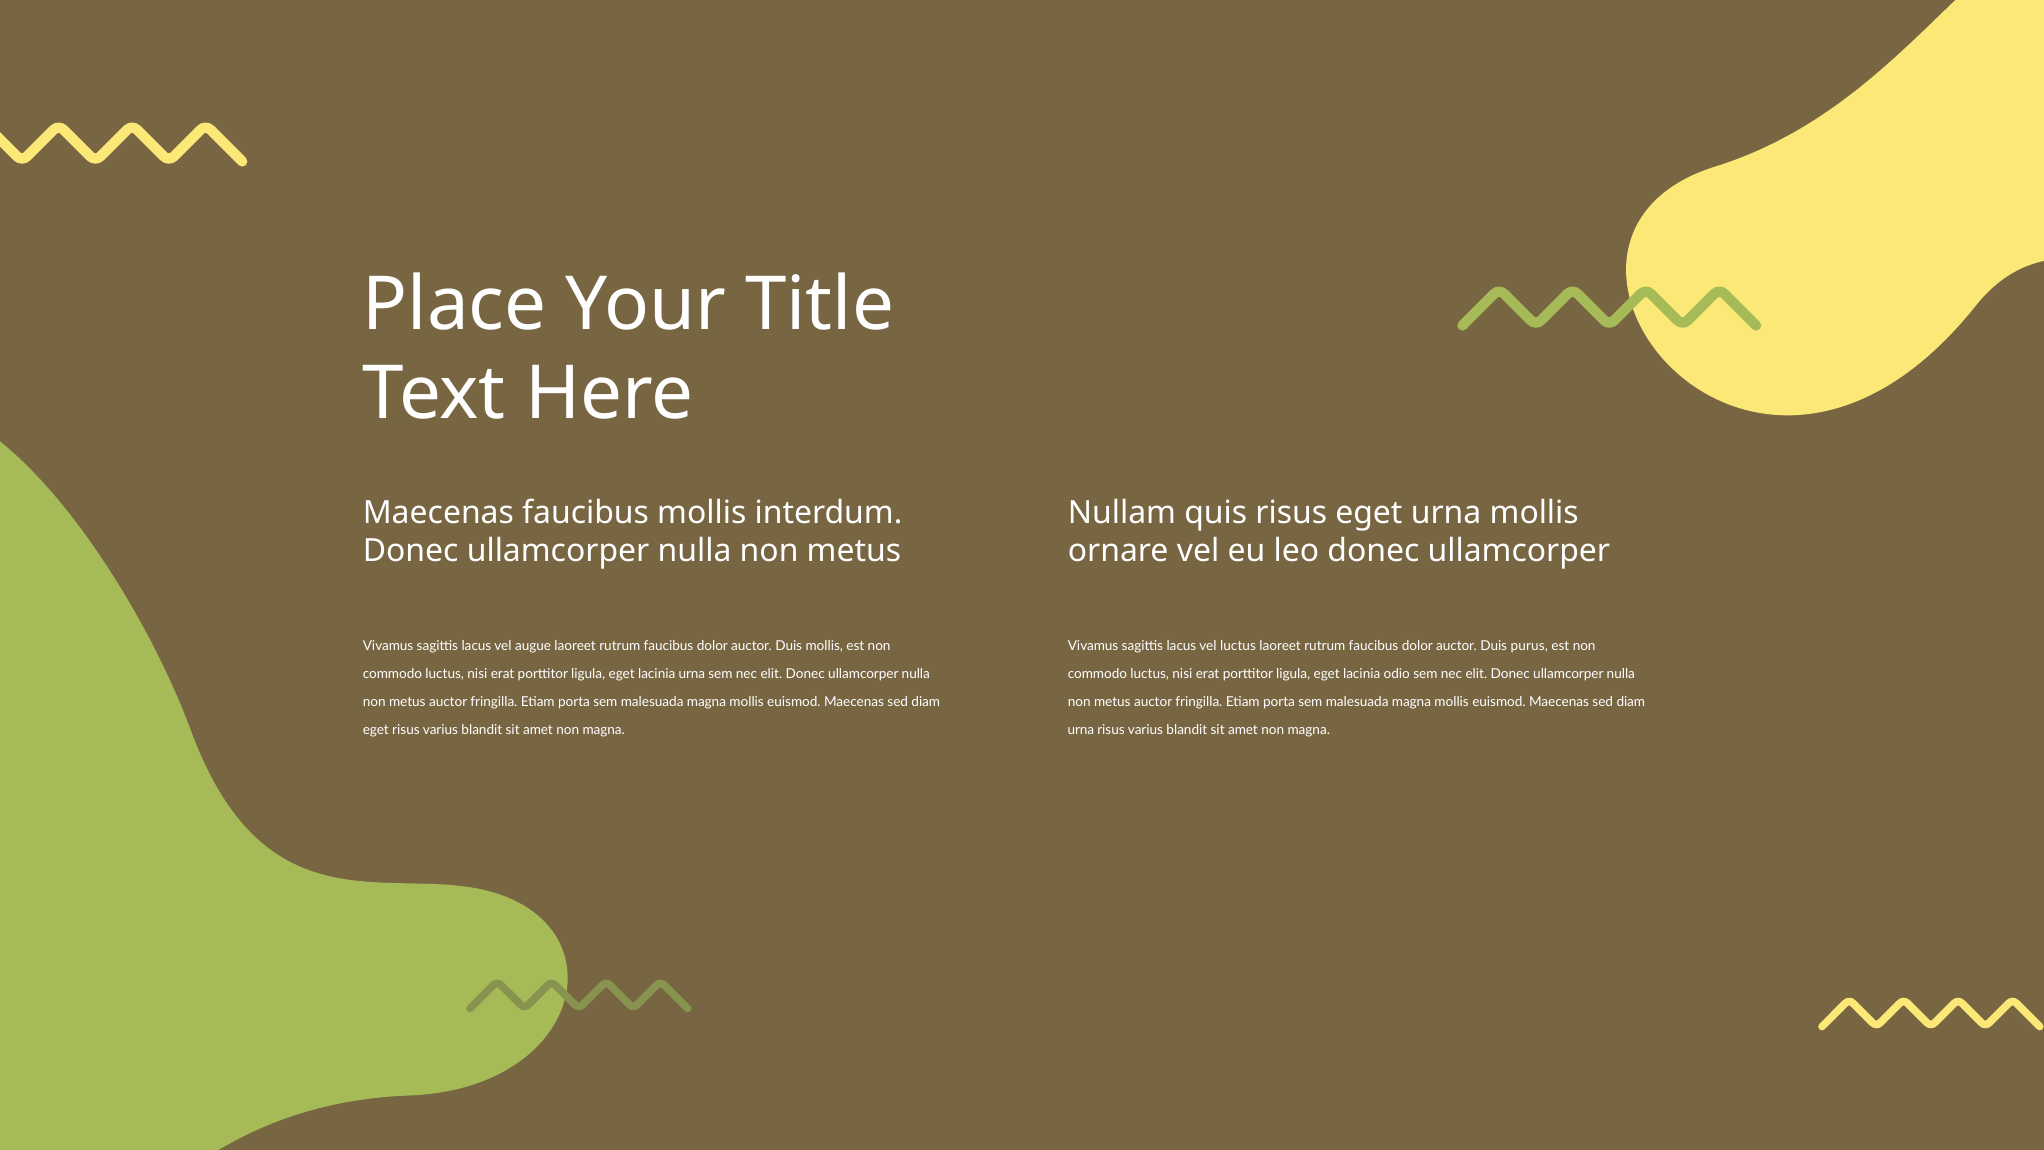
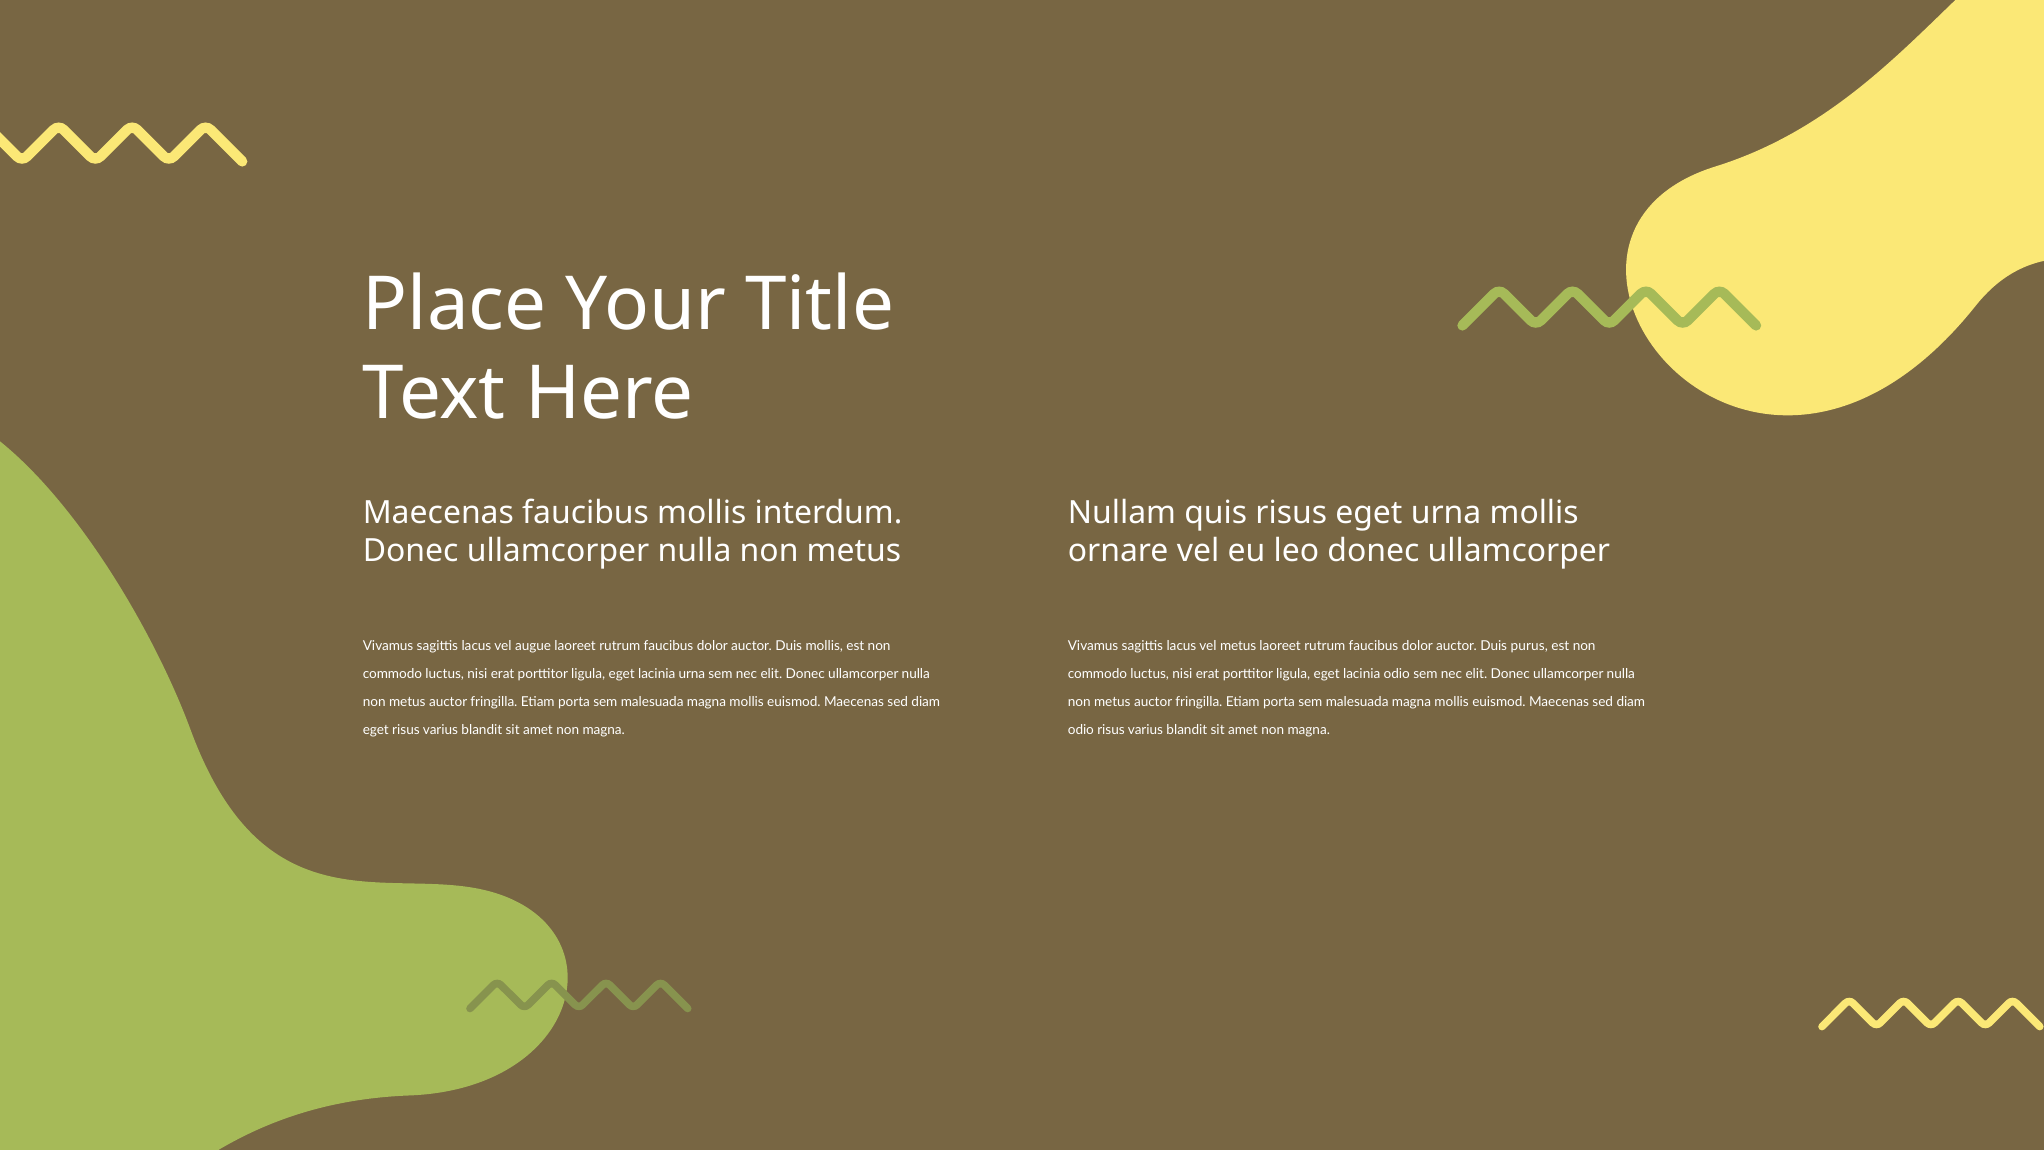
vel luctus: luctus -> metus (1238, 646)
urna: urna -> odio (1081, 730)
